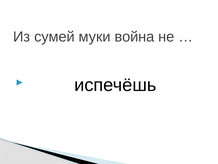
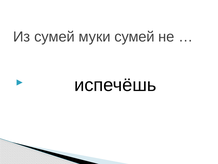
муки война: война -> сумей (134, 37)
